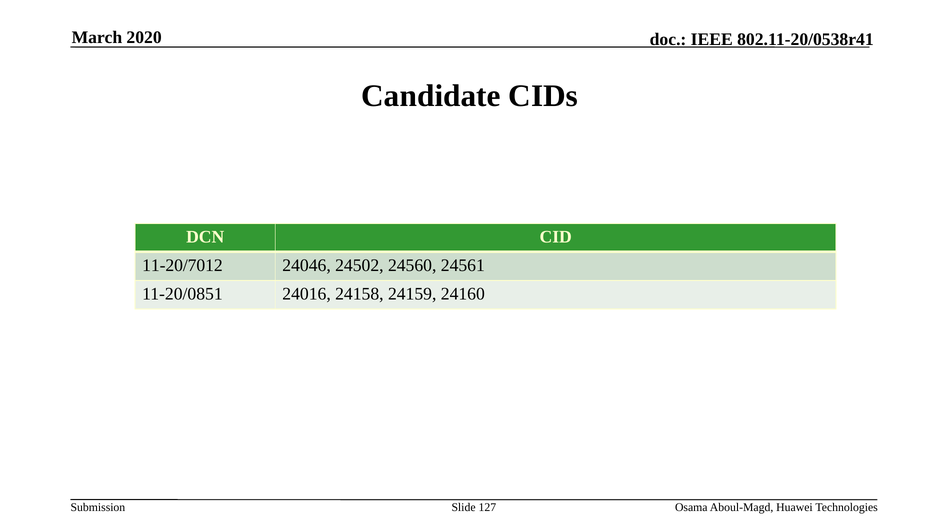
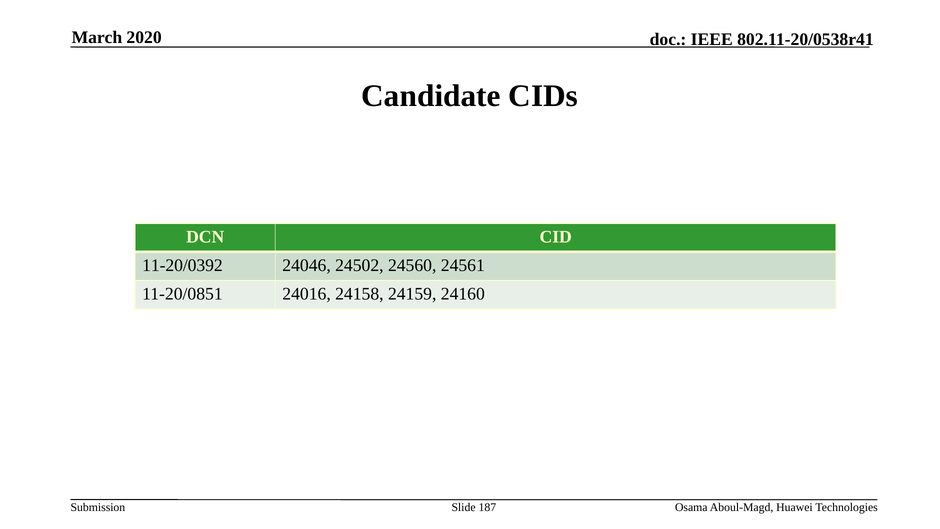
11-20/7012: 11-20/7012 -> 11-20/0392 (182, 265)
127: 127 -> 187 (487, 507)
